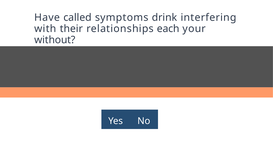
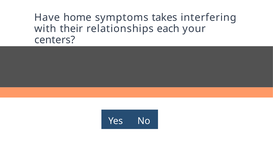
called: called -> home (77, 18)
drink: drink -> takes (165, 18)
without: without -> centers (55, 40)
